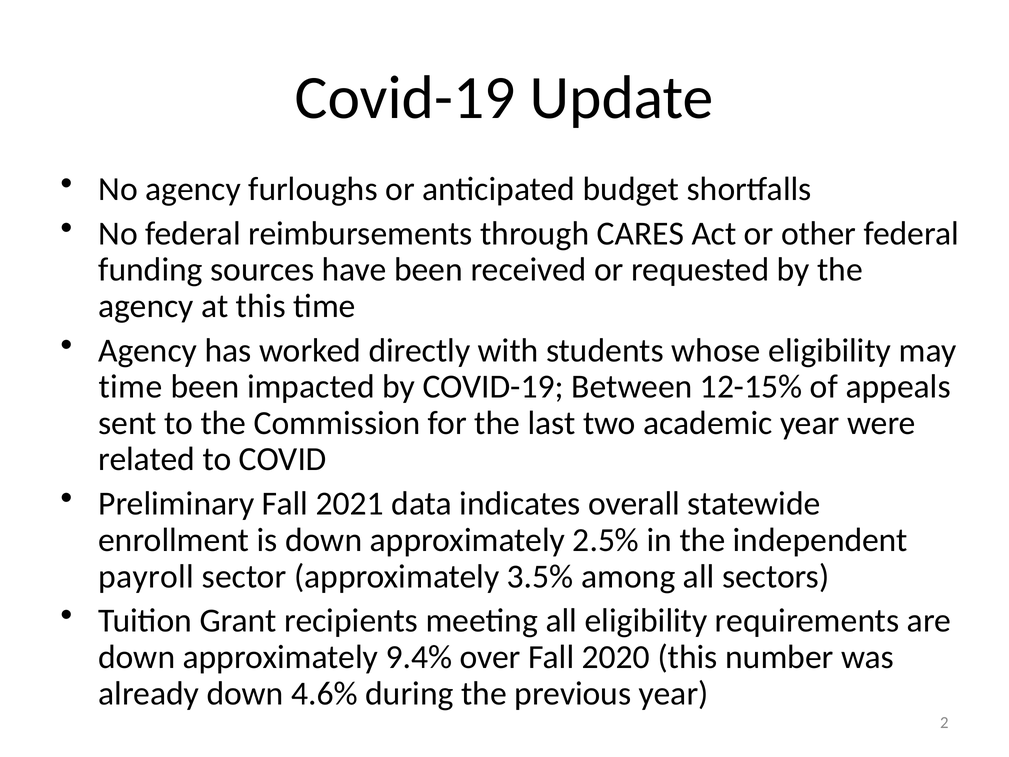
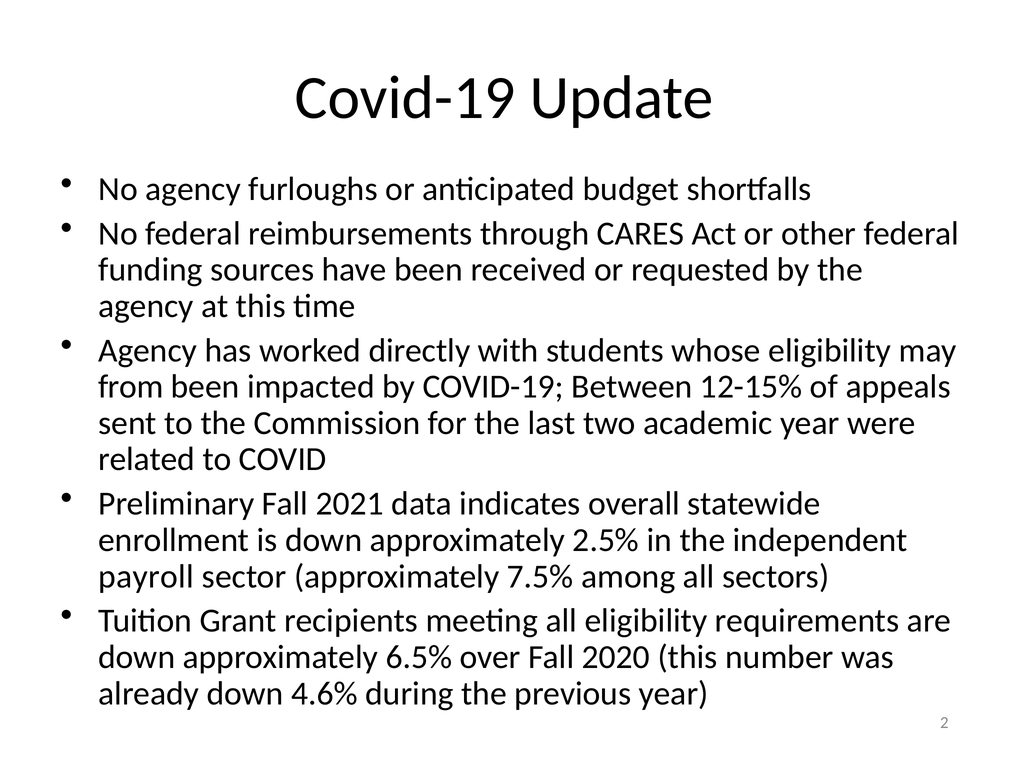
time: time -> from (131, 387)
3.5%: 3.5% -> 7.5% (540, 576)
9.4%: 9.4% -> 6.5% (419, 657)
